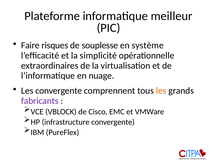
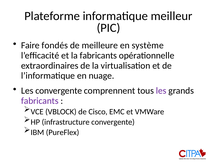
risques: risques -> fondés (55, 45)
souplesse: souplesse -> meilleure (100, 45)
la simplicité: simplicité -> fabricants (98, 55)
les colour: orange -> purple (161, 91)
